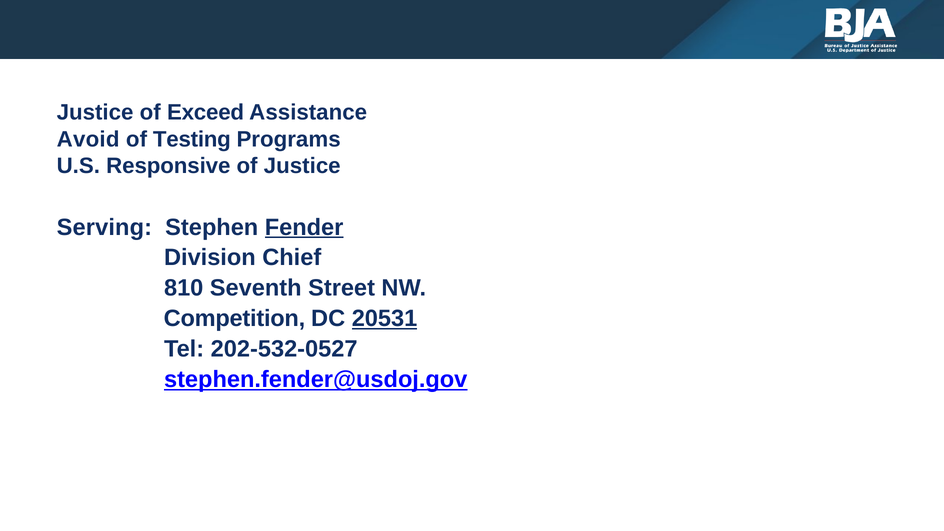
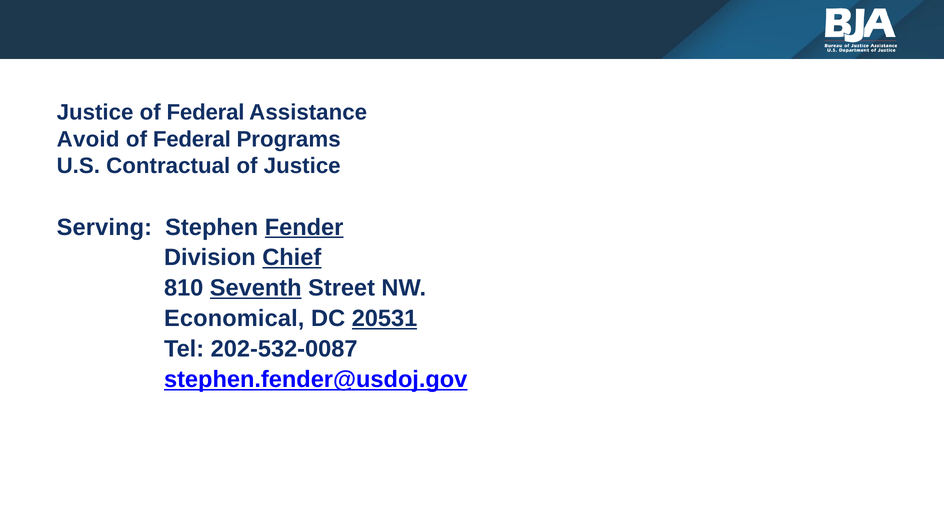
Exceed: Exceed -> Federal (206, 112)
Testing: Testing -> Federal (192, 139)
Responsive: Responsive -> Contractual (168, 166)
Chief underline: none -> present (292, 258)
Seventh underline: none -> present (256, 288)
Competition: Competition -> Economical (234, 319)
202-532-0527: 202-532-0527 -> 202-532-0087 (284, 349)
